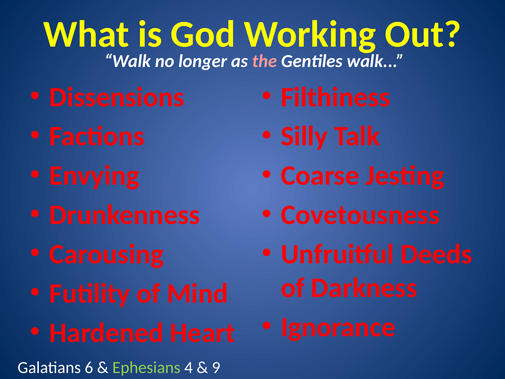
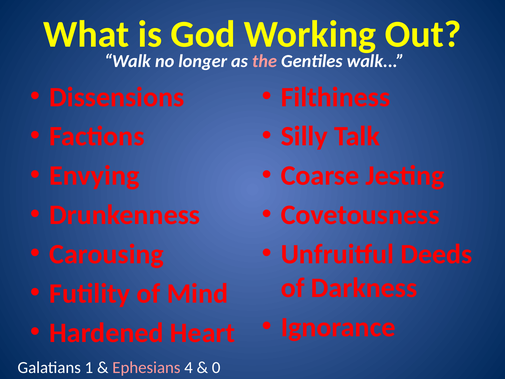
6: 6 -> 1 (89, 367)
Ephesians colour: light green -> pink (146, 367)
9: 9 -> 0 (216, 367)
